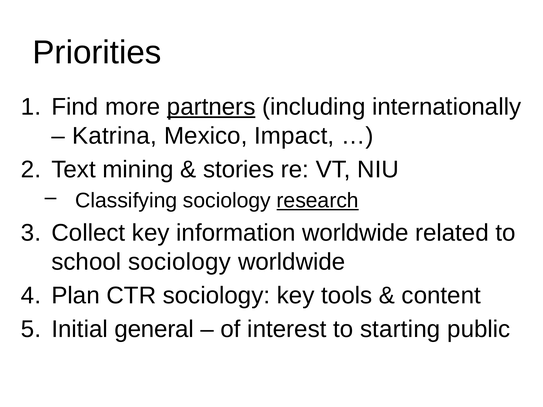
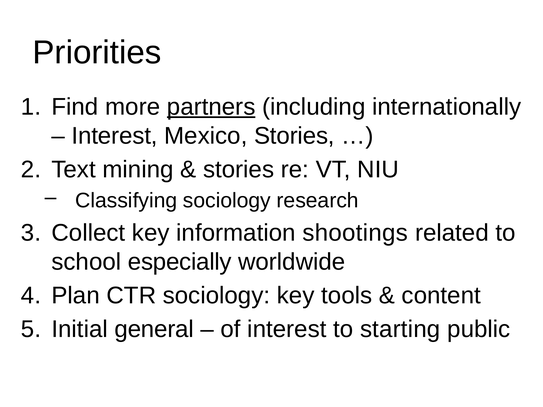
Katrina: Katrina -> Interest (115, 136)
Mexico Impact: Impact -> Stories (294, 136)
research underline: present -> none (318, 201)
information worldwide: worldwide -> shootings (355, 233)
school sociology: sociology -> especially (180, 262)
